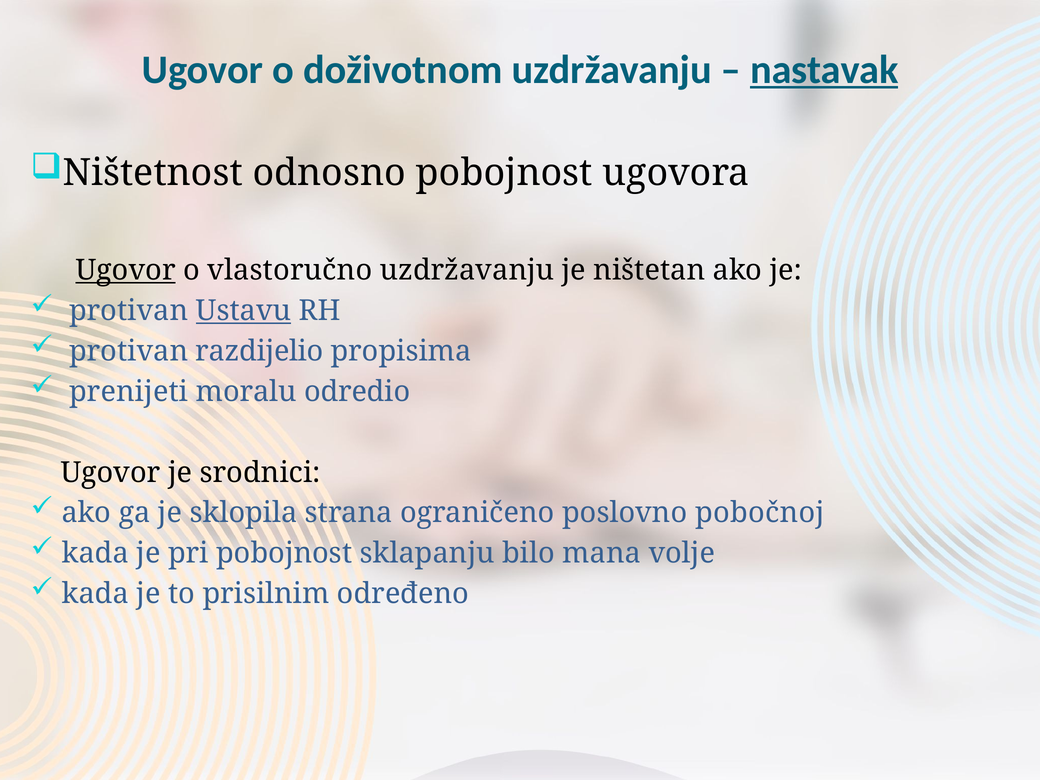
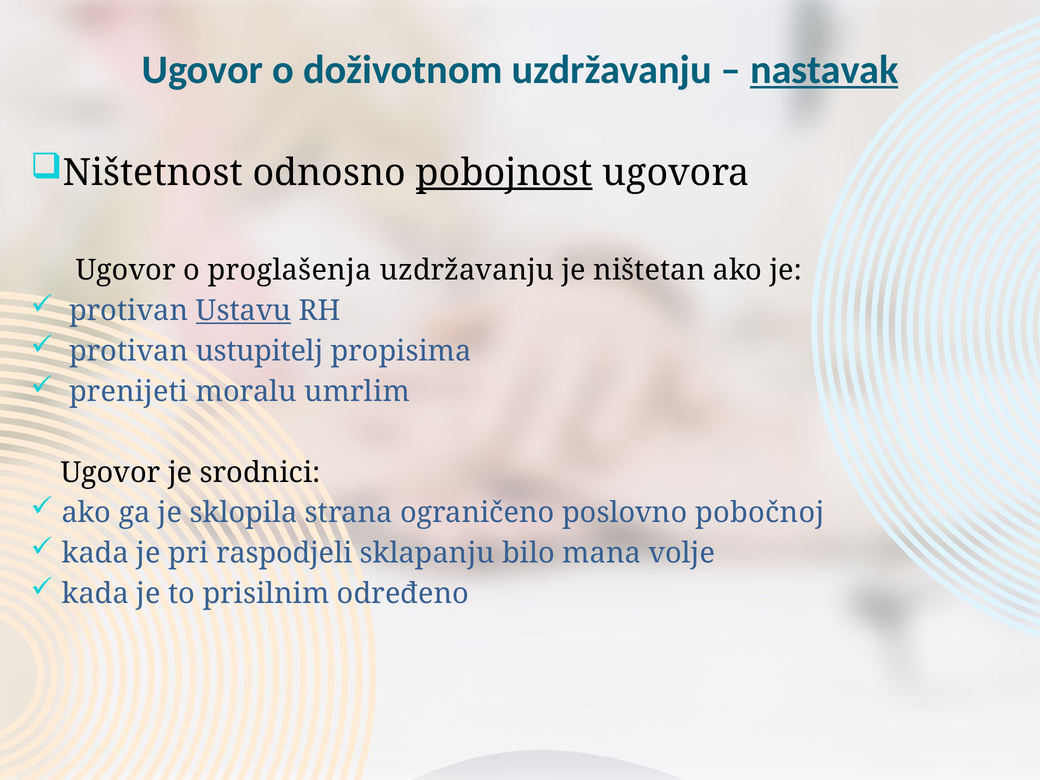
pobojnost underline: none -> present (504, 173)
Ugovor underline: present -> none (126, 270)
vlastoručno: vlastoručno -> proglašenja (290, 270)
razdijelio: razdijelio -> ustupitelj (259, 351)
odredio: odredio -> umrlim (357, 392)
pri pobojnost: pobojnost -> raspodjeli (284, 553)
